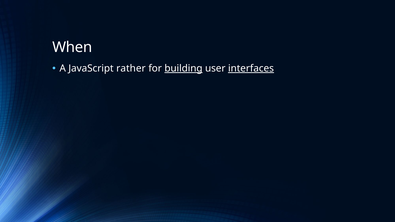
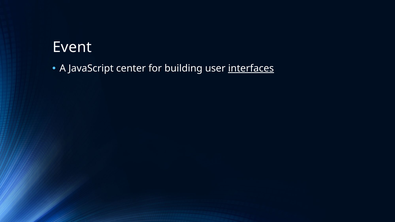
When: When -> Event (72, 47)
rather: rather -> center (131, 68)
building underline: present -> none (183, 68)
